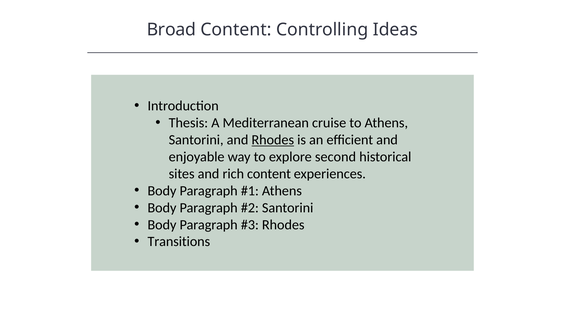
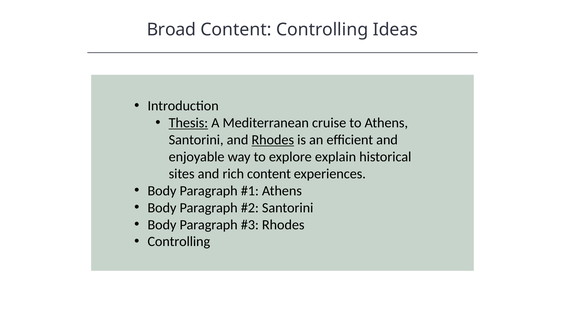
Thesis underline: none -> present (188, 123)
second: second -> explain (336, 157)
Transitions: Transitions -> Controlling (179, 241)
